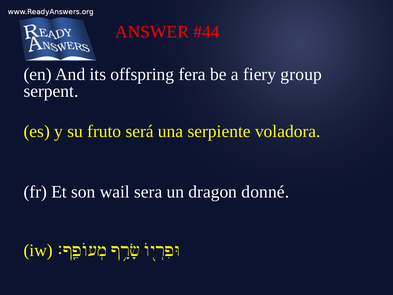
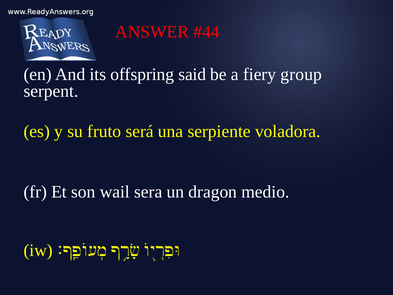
fera: fera -> said (192, 74)
donné: donné -> medio (265, 192)
